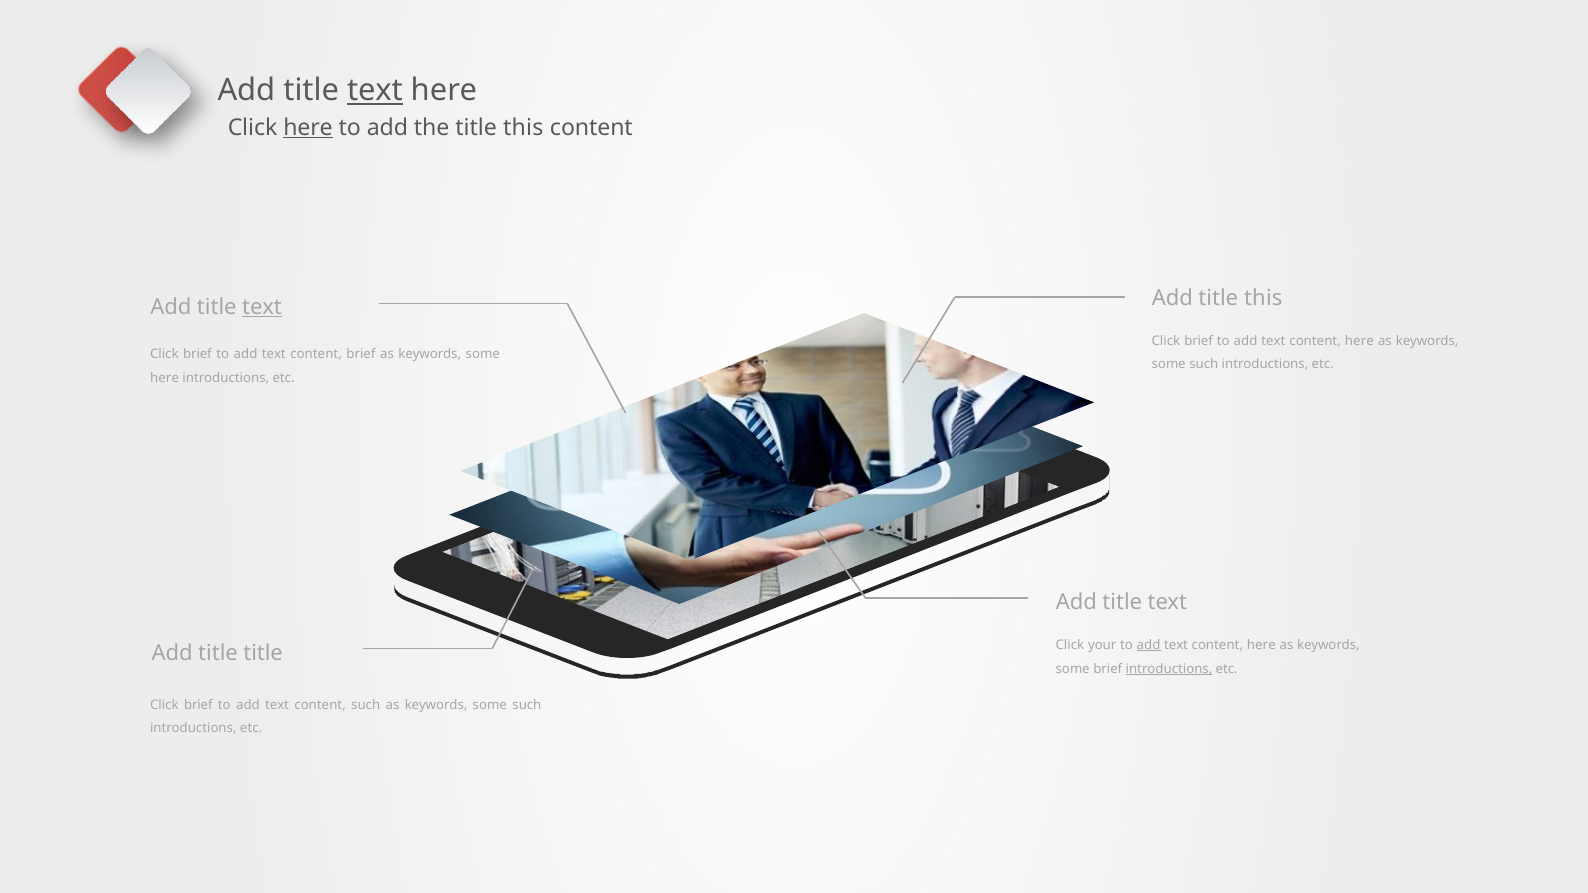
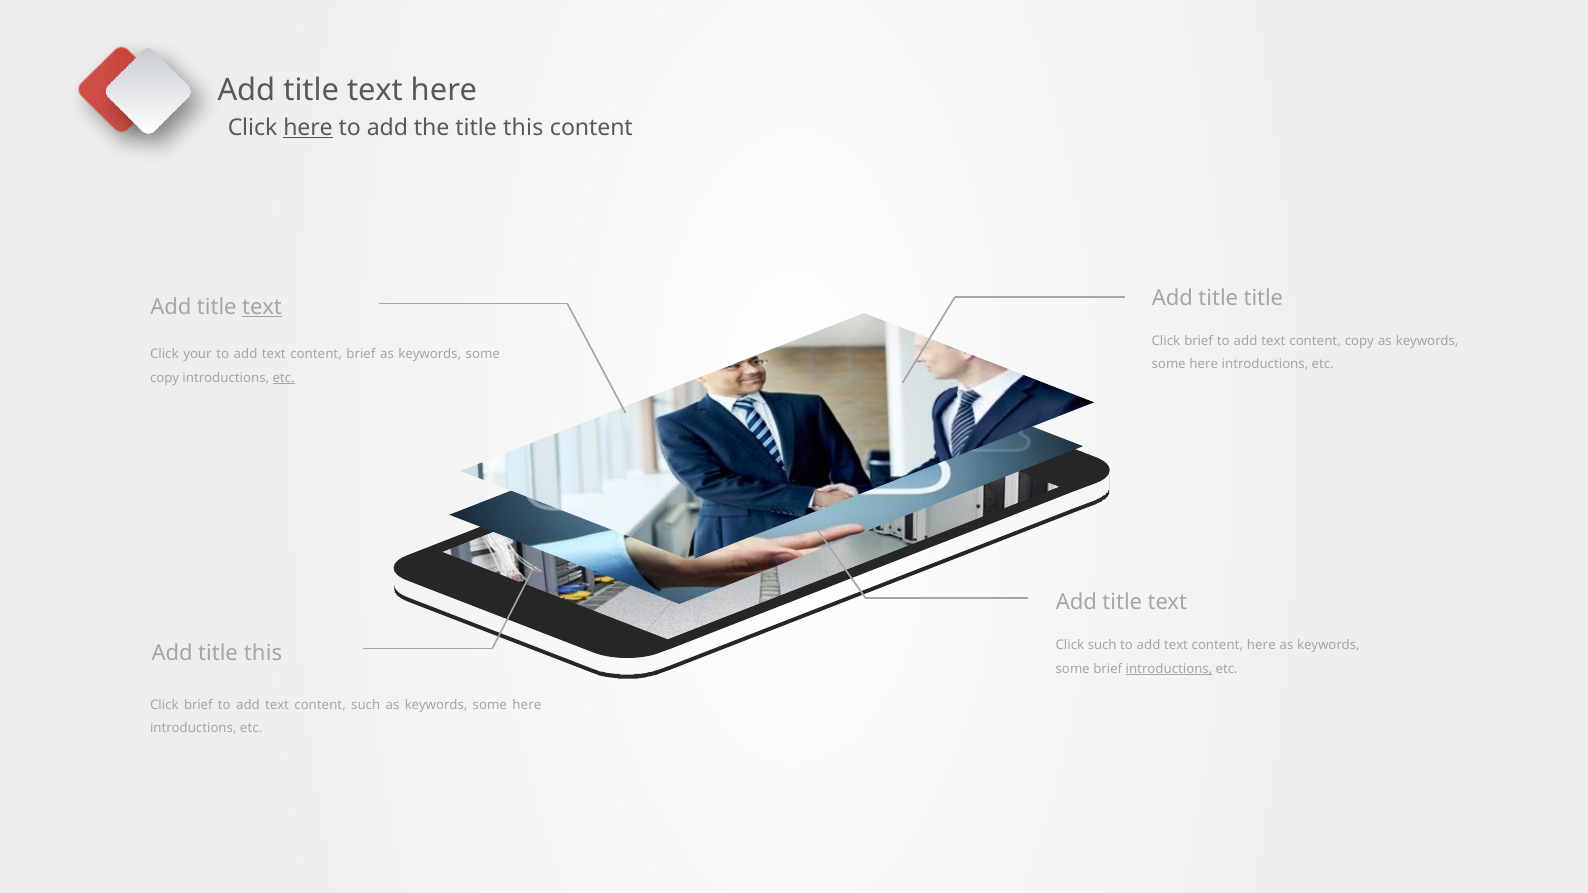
text underline: present -> none (375, 91)
Add title this: this -> title (1263, 298)
here: here -> copy (1359, 341)
brief: brief -> your (197, 354)
such: such -> here (1204, 365)
here: here -> copy (165, 378)
etc underline: none -> present (284, 378)
Click your: your -> such (1102, 645)
add underline: present -> none (1149, 645)
Add title title: title -> this (263, 653)
such: such -> here (527, 705)
